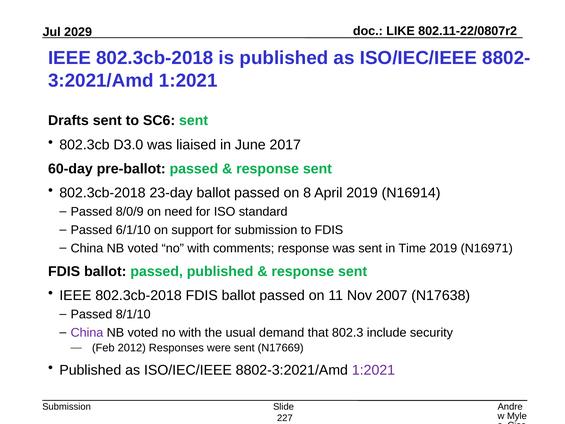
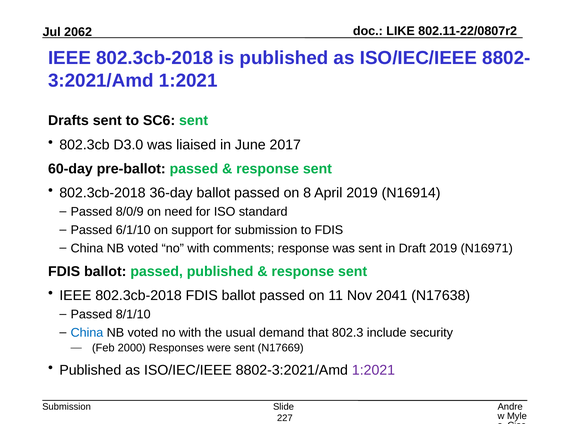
2029: 2029 -> 2062 (78, 32)
23-day: 23-day -> 36-day (171, 193)
Time: Time -> Draft (412, 248)
2007: 2007 -> 2041 (392, 295)
China colour: purple -> blue (87, 333)
2012: 2012 -> 2000 (132, 348)
